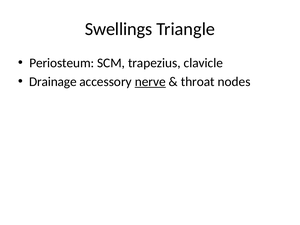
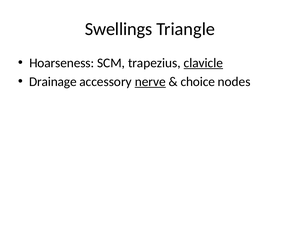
Periosteum: Periosteum -> Hoarseness (62, 63)
clavicle underline: none -> present (203, 63)
throat: throat -> choice (198, 82)
